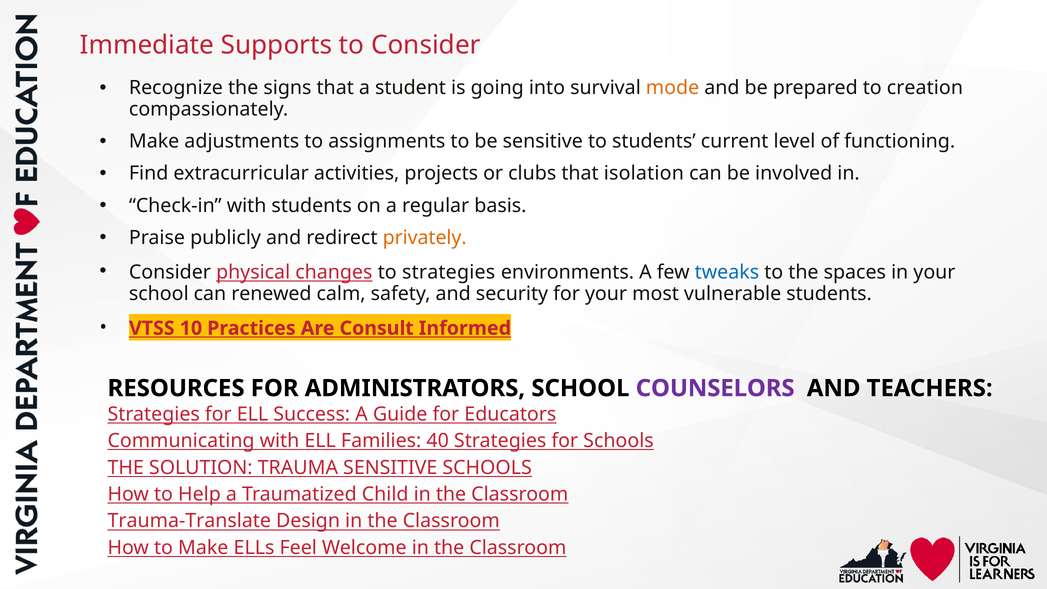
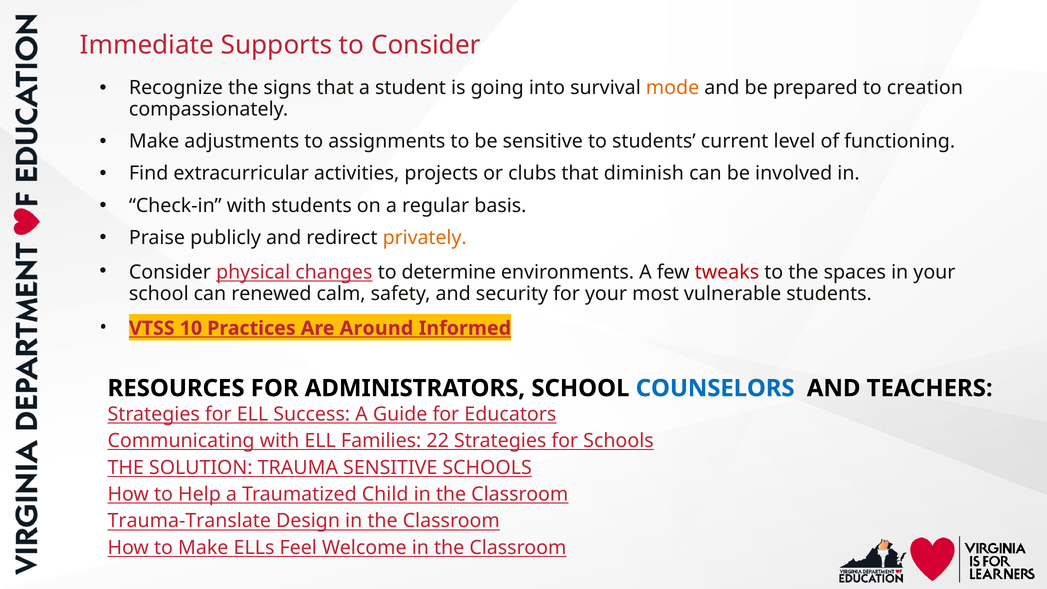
isolation: isolation -> diminish (644, 173)
to strategies: strategies -> determine (449, 272)
tweaks colour: blue -> red (727, 272)
Consult: Consult -> Around (376, 328)
COUNSELORS colour: purple -> blue (715, 388)
40: 40 -> 22 (438, 441)
